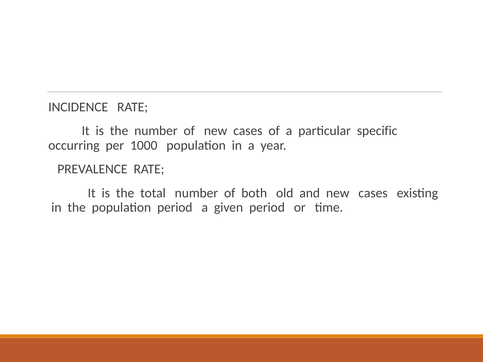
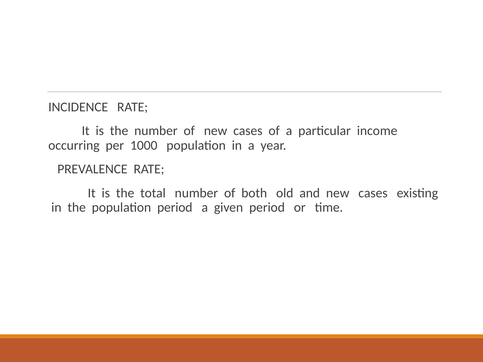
specific: specific -> income (377, 131)
